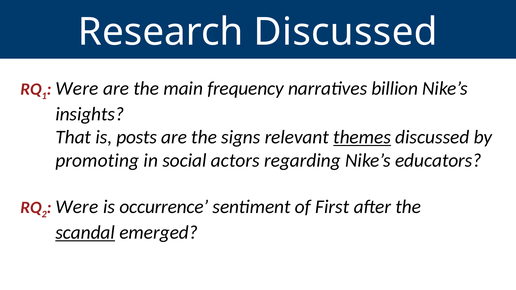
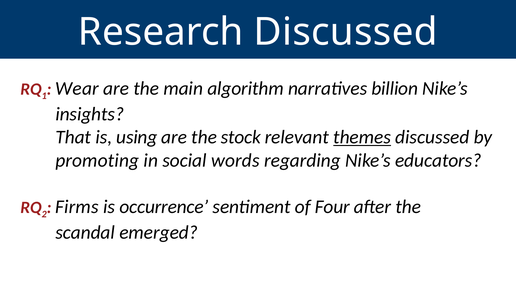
Were: Were -> Wear (77, 89)
frequency: frequency -> algorithm (246, 89)
posts: posts -> using (137, 137)
signs: signs -> stock (241, 137)
actors: actors -> words (235, 161)
Were: Were -> Firms (77, 207)
First: First -> Four (332, 207)
scandal underline: present -> none (85, 233)
